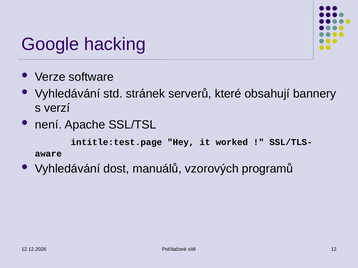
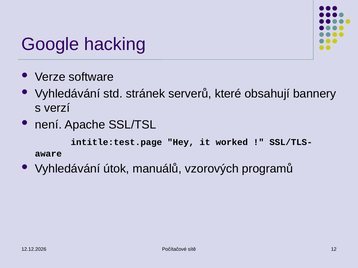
dost: dost -> útok (116, 169)
